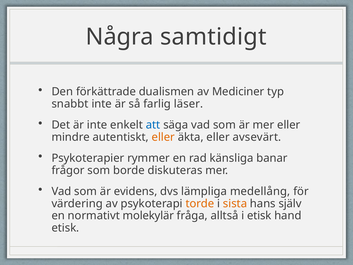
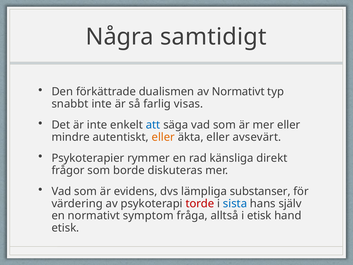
av Mediciner: Mediciner -> Normativt (238, 92)
läser: läser -> visas (189, 104)
banar: banar -> direkt (272, 158)
medellång: medellång -> substanser (260, 191)
torde colour: orange -> red (200, 203)
sista colour: orange -> blue (235, 203)
molekylär: molekylär -> symptom (148, 216)
